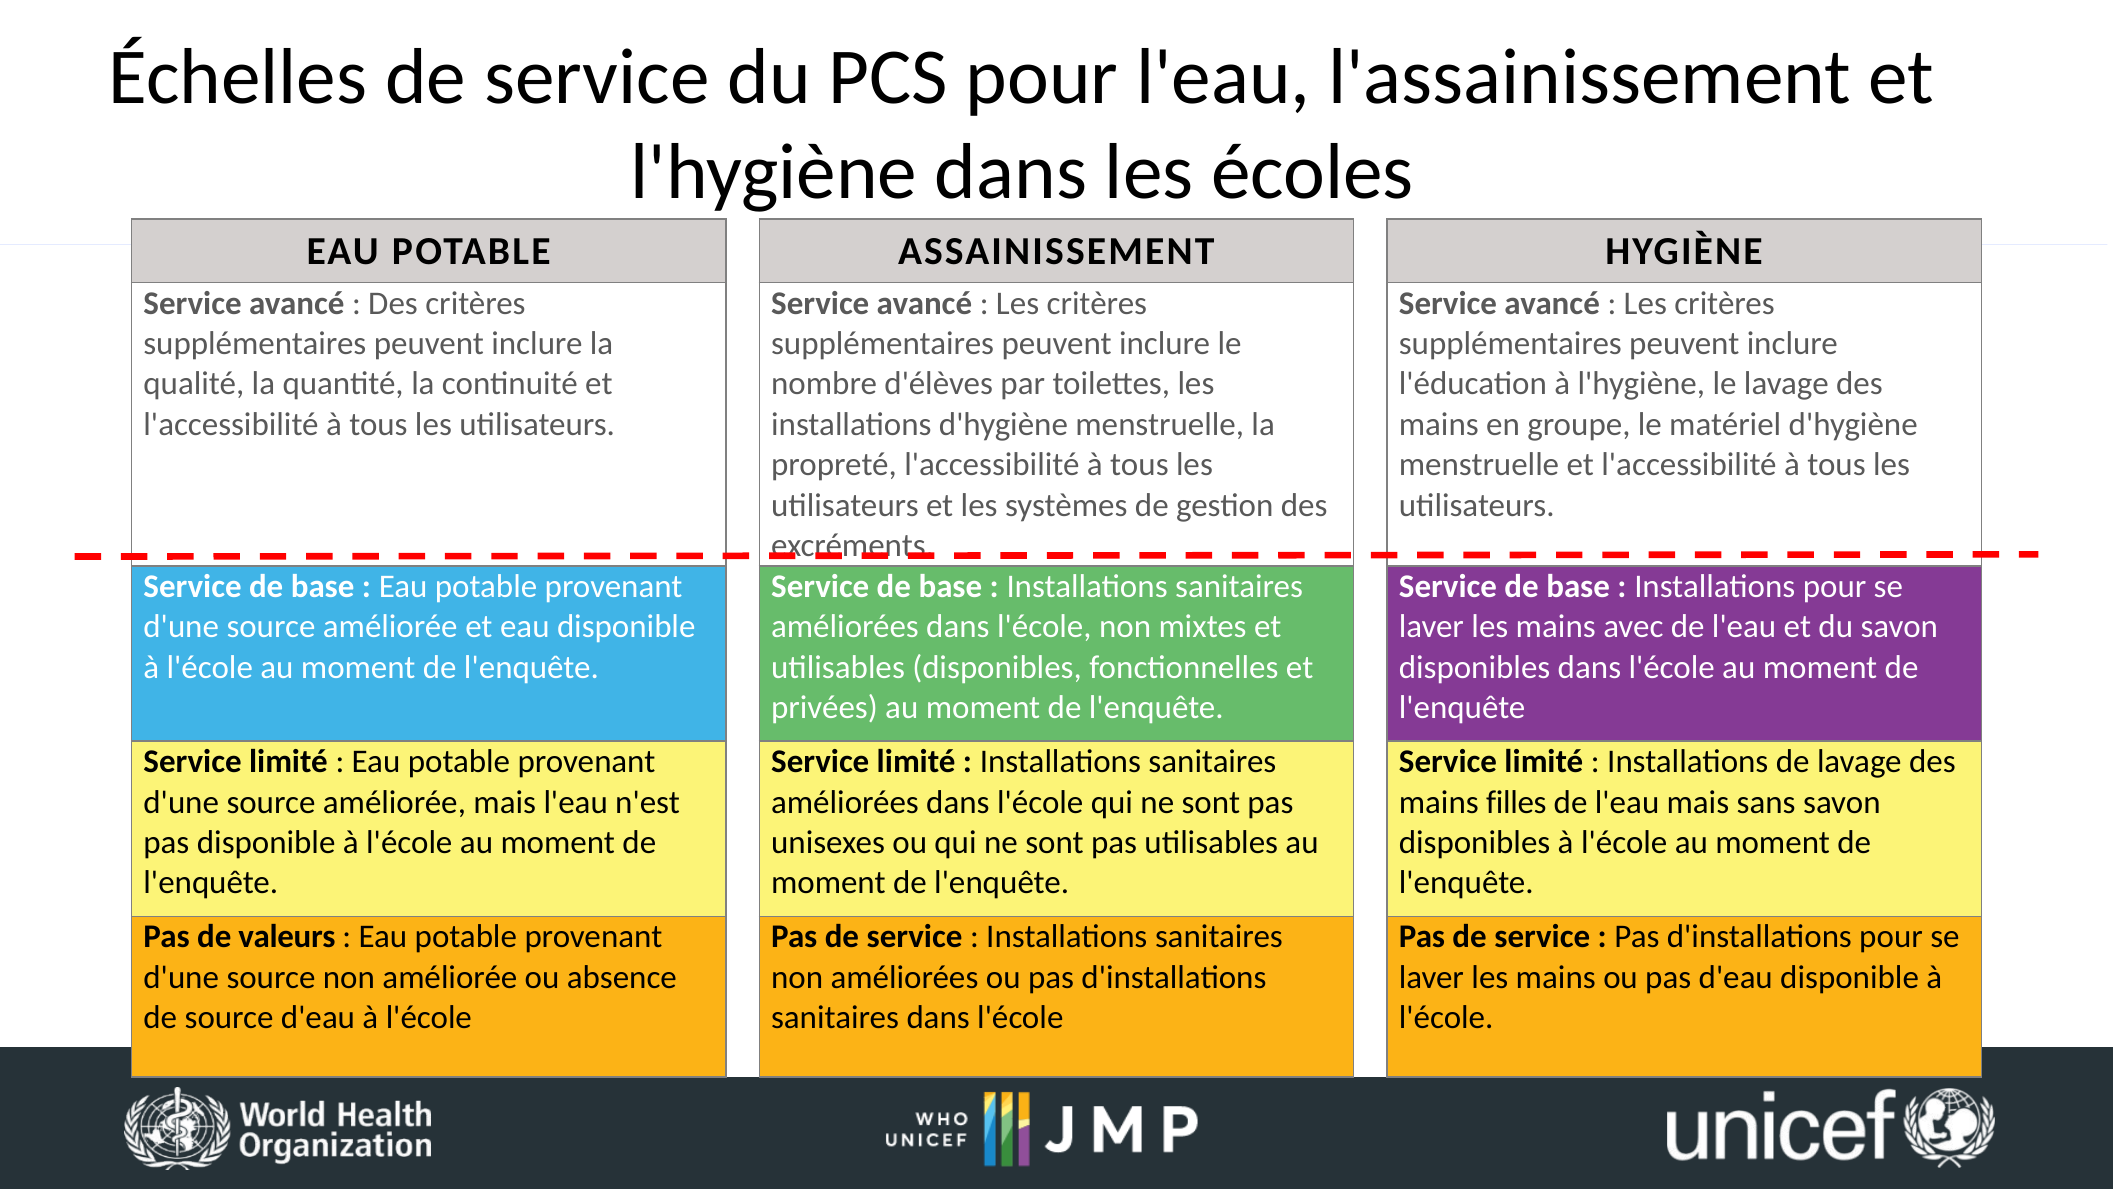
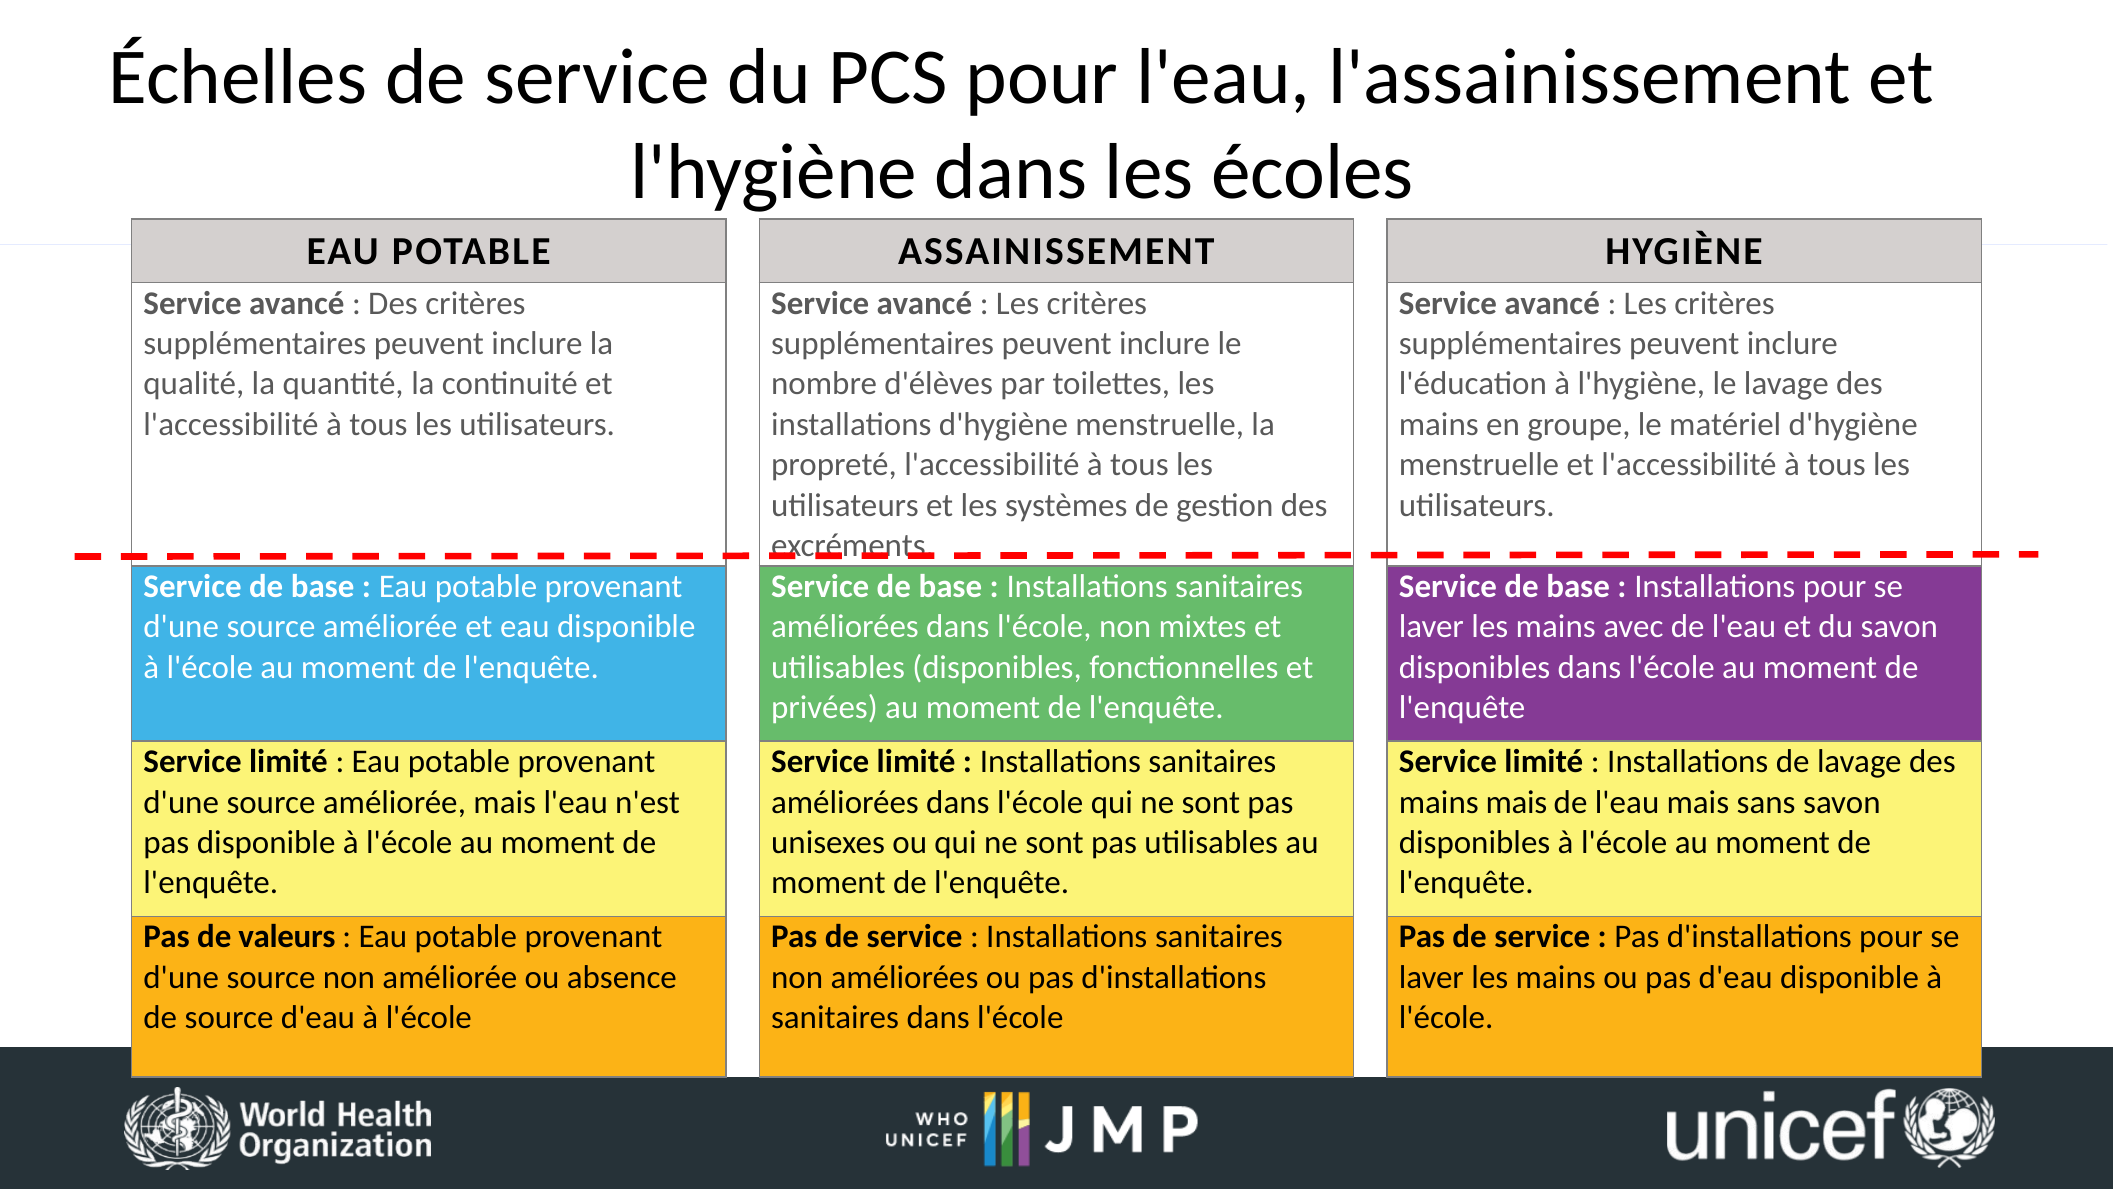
mains filles: filles -> mais (1516, 802)
